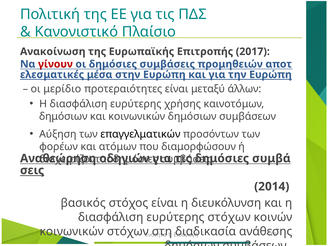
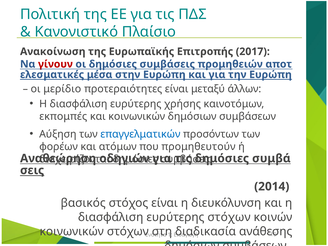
δημόσιων: δημόσιων -> εκπομπές (63, 116)
επαγγελματικών colour: black -> blue (140, 134)
διαμορφώσουν: διαμορφώσουν -> προμηθευτούν (198, 147)
